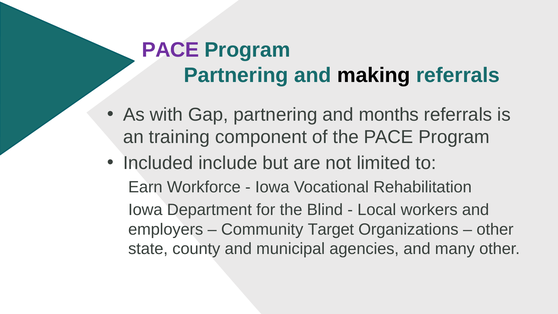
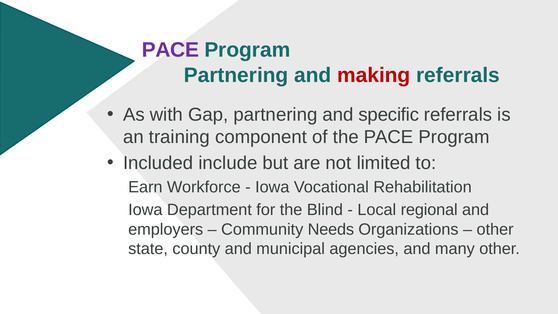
making colour: black -> red (374, 75)
months: months -> specific (389, 115)
workers: workers -> regional (429, 210)
Target: Target -> Needs (331, 229)
